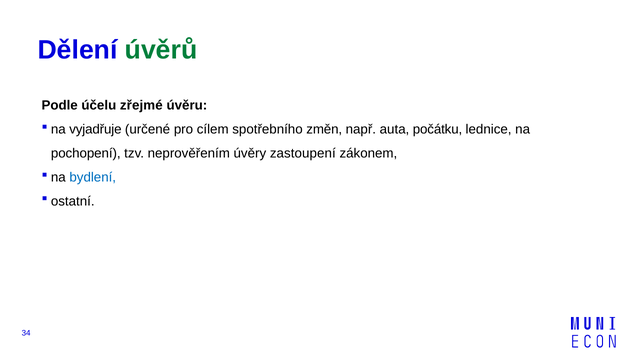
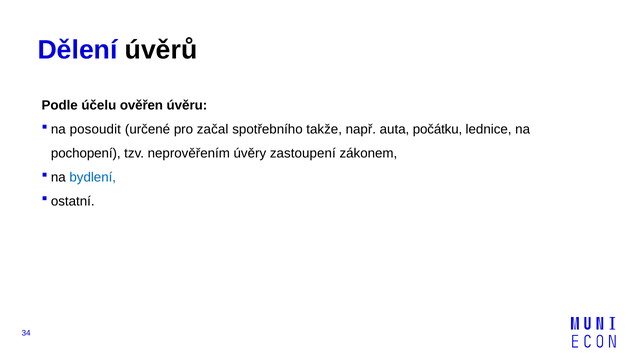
úvěrů colour: green -> black (161, 50)
zřejmé: zřejmé -> ověřen (141, 106)
vyjadřuje: vyjadřuje -> posoudit (95, 130)
cílem: cílem -> začal (213, 130)
změn: změn -> takže (324, 130)
